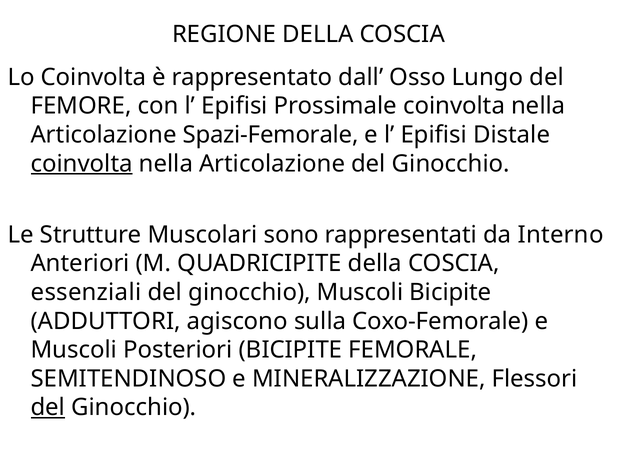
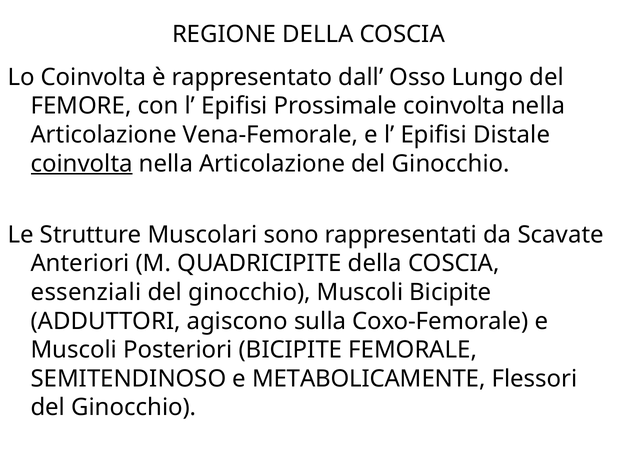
Spazi-Femorale: Spazi-Femorale -> Vena-Femorale (271, 135)
Interno: Interno -> Scavate (561, 235)
MINERALIZZAZIONE: MINERALIZZAZIONE -> METABOLICAMENTE (369, 379)
del underline: present -> none (48, 408)
